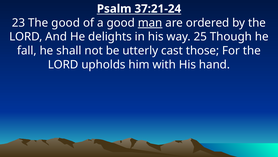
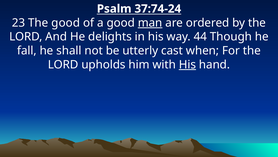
37:21-24: 37:21-24 -> 37:74-24 (158, 9)
25: 25 -> 44 (200, 37)
those: those -> when (202, 50)
His underline: none -> present (187, 64)
